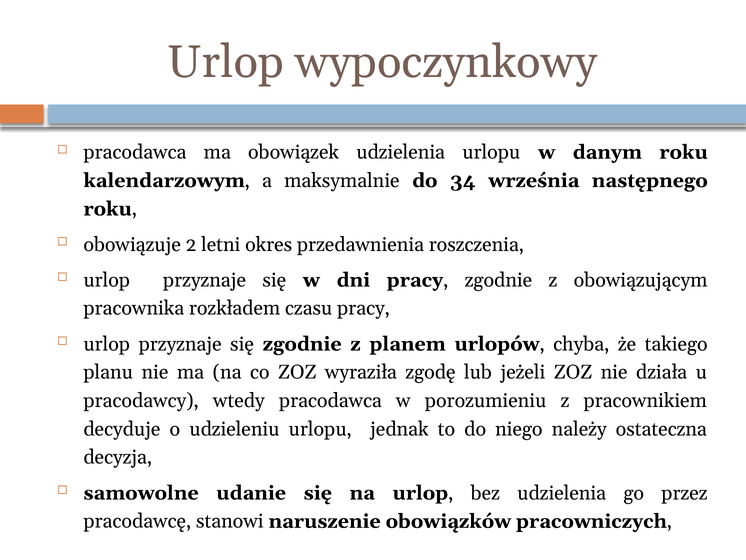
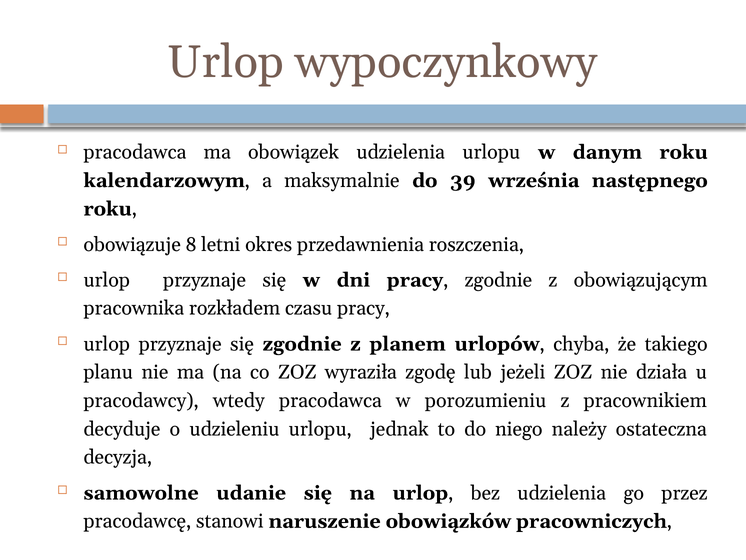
34: 34 -> 39 (463, 180)
2: 2 -> 8 (191, 244)
